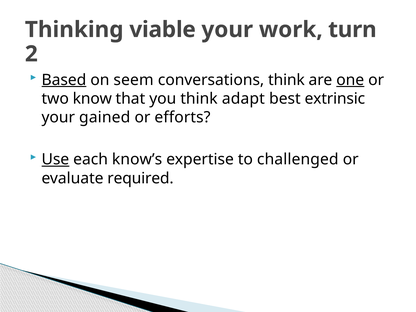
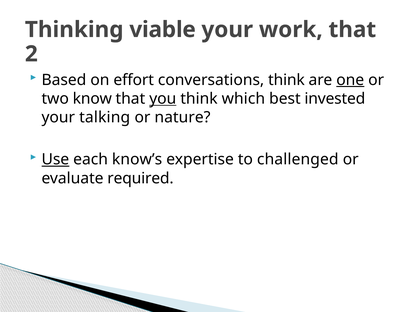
work turn: turn -> that (352, 30)
Based underline: present -> none (64, 80)
seem: seem -> effort (134, 80)
you underline: none -> present (163, 99)
adapt: adapt -> which (243, 99)
extrinsic: extrinsic -> invested (335, 99)
gained: gained -> talking (105, 117)
efforts: efforts -> nature (182, 117)
